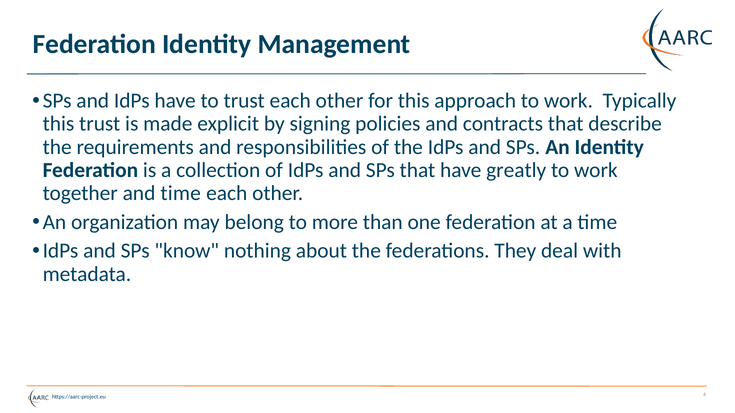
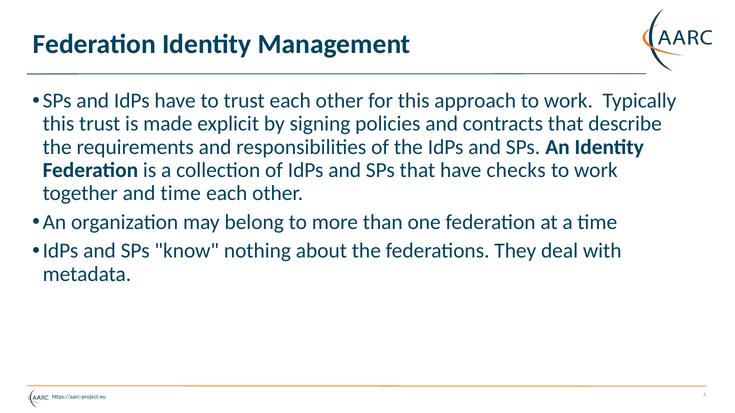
greatly: greatly -> checks (516, 170)
